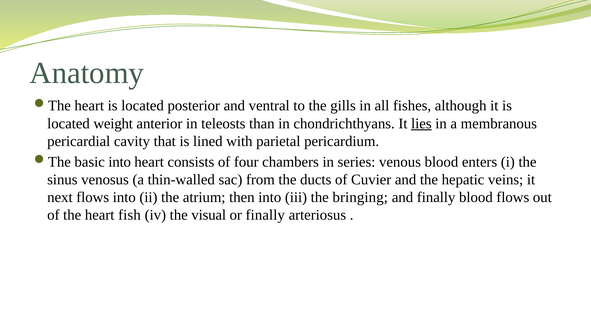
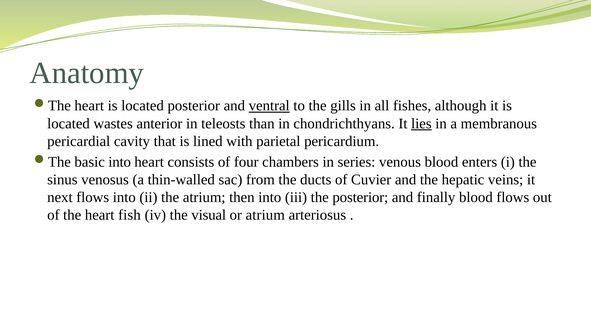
ventral underline: none -> present (269, 106)
weight: weight -> wastes (113, 124)
the bringing: bringing -> posterior (360, 197)
or finally: finally -> atrium (265, 215)
